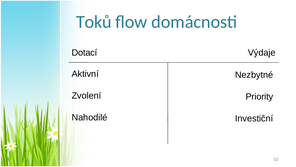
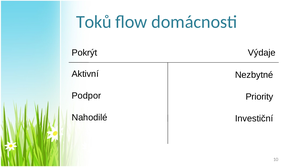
Dotací: Dotací -> Pokrýt (84, 53)
Zvolení: Zvolení -> Podpor (86, 95)
